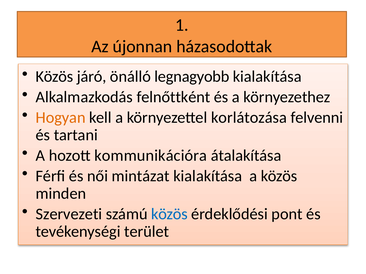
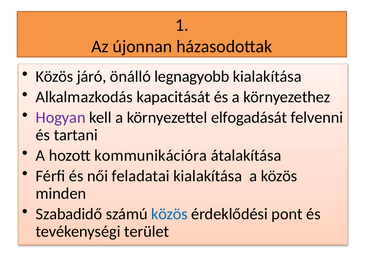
felnőttként: felnőttként -> kapacitását (173, 97)
Hogyan colour: orange -> purple (61, 118)
korlátozása: korlátozása -> elfogadását (249, 118)
mintázat: mintázat -> feladatai (141, 176)
Szervezeti: Szervezeti -> Szabadidő (69, 214)
